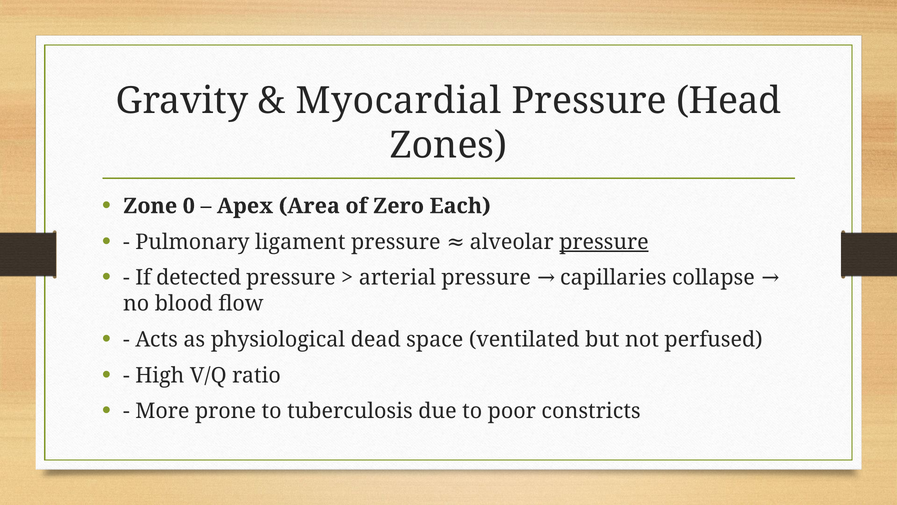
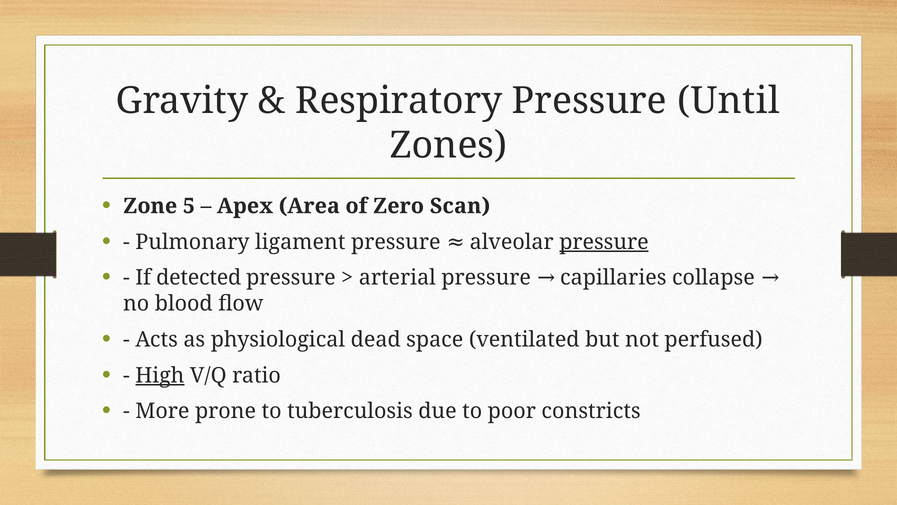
Myocardial: Myocardial -> Respiratory (399, 101)
Head: Head -> Until (728, 101)
0: 0 -> 5 (189, 206)
Each: Each -> Scan (460, 206)
High underline: none -> present (160, 375)
